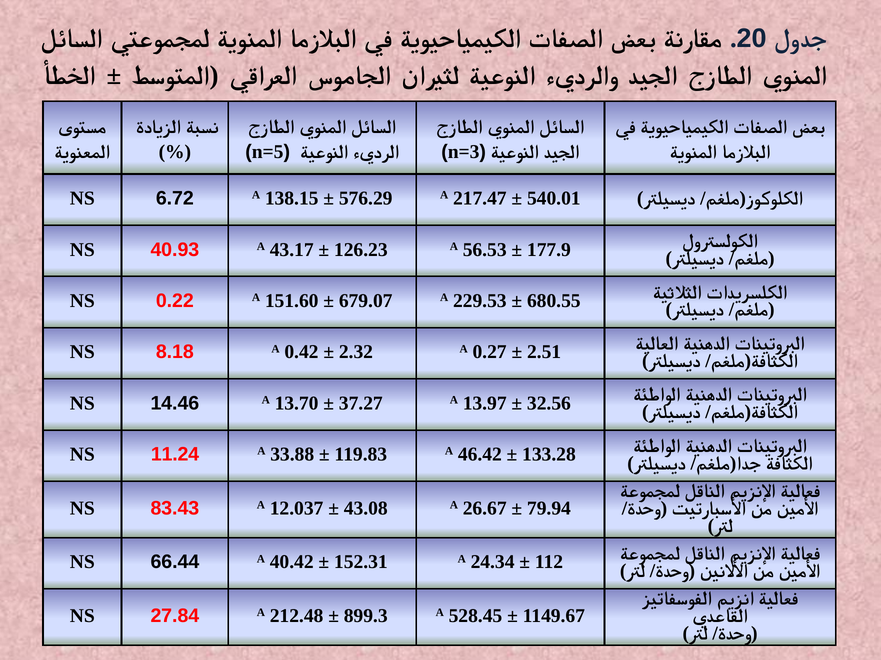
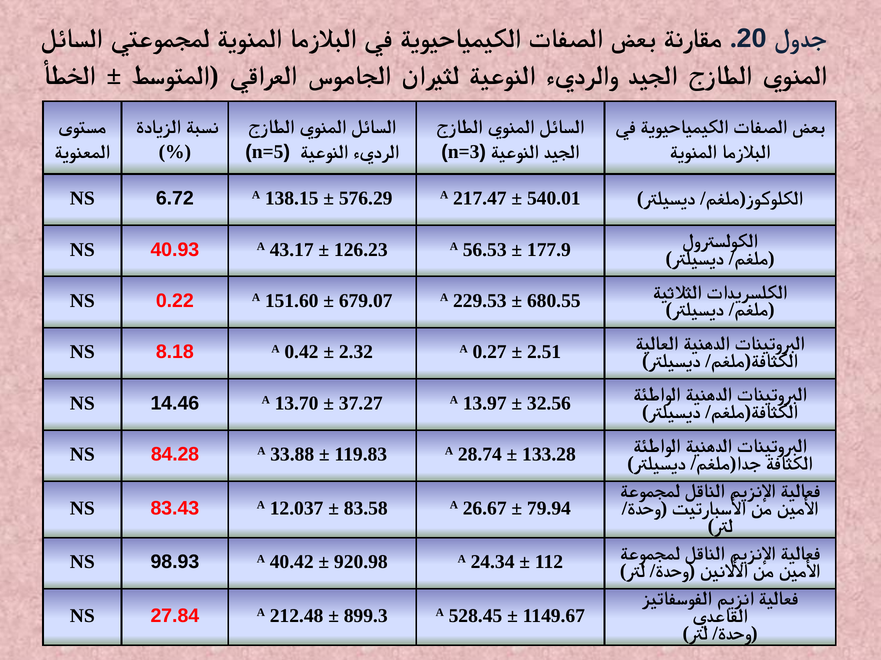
11.24: 11.24 -> 84.28 (175, 455)
46.42: 46.42 -> 28.74 (480, 455)
43.08: 43.08 -> 83.58 (366, 509)
66.44: 66.44 -> 98.93 (175, 563)
152.31: 152.31 -> 920.98 (361, 563)
